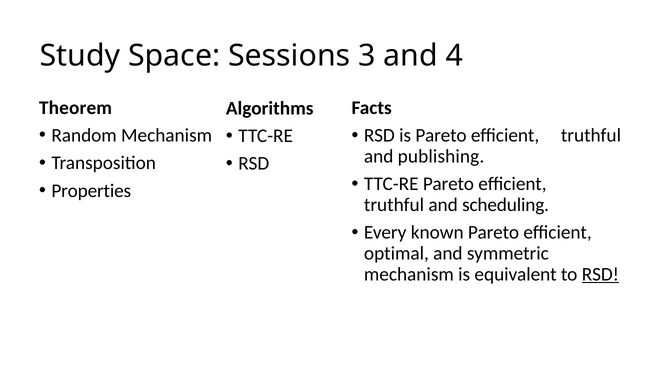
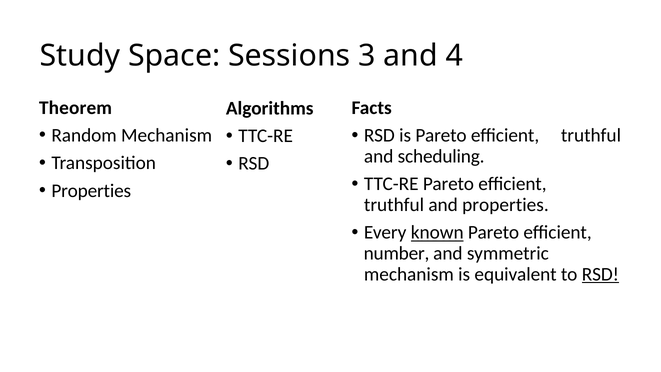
publishing: publishing -> scheduling (441, 156)
and scheduling: scheduling -> properties (505, 205)
known underline: none -> present (437, 232)
optimal: optimal -> number (397, 253)
